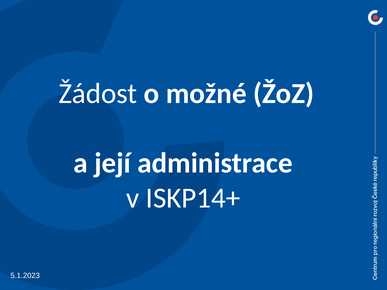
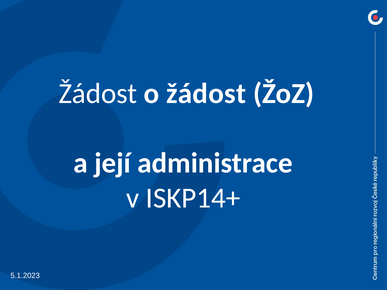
o možné: možné -> žádost (206, 94)
